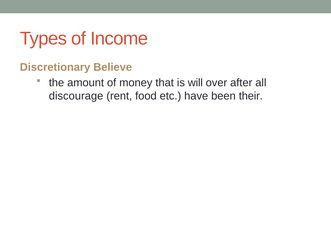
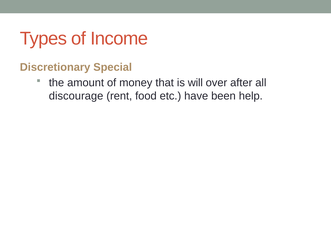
Believe: Believe -> Special (113, 67)
their: their -> help (251, 96)
